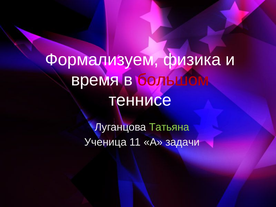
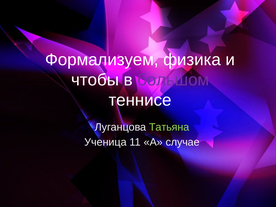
время: время -> чтобы (95, 80)
большом colour: red -> purple (173, 80)
задачи: задачи -> случае (183, 142)
